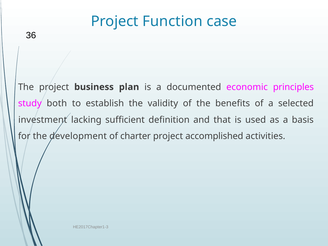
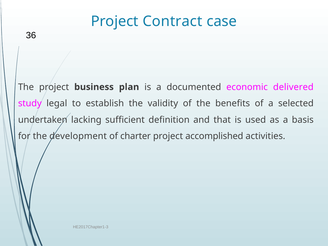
Function: Function -> Contract (172, 21)
principles: principles -> delivered (293, 87)
both: both -> legal (57, 103)
investment: investment -> undertaken (43, 120)
